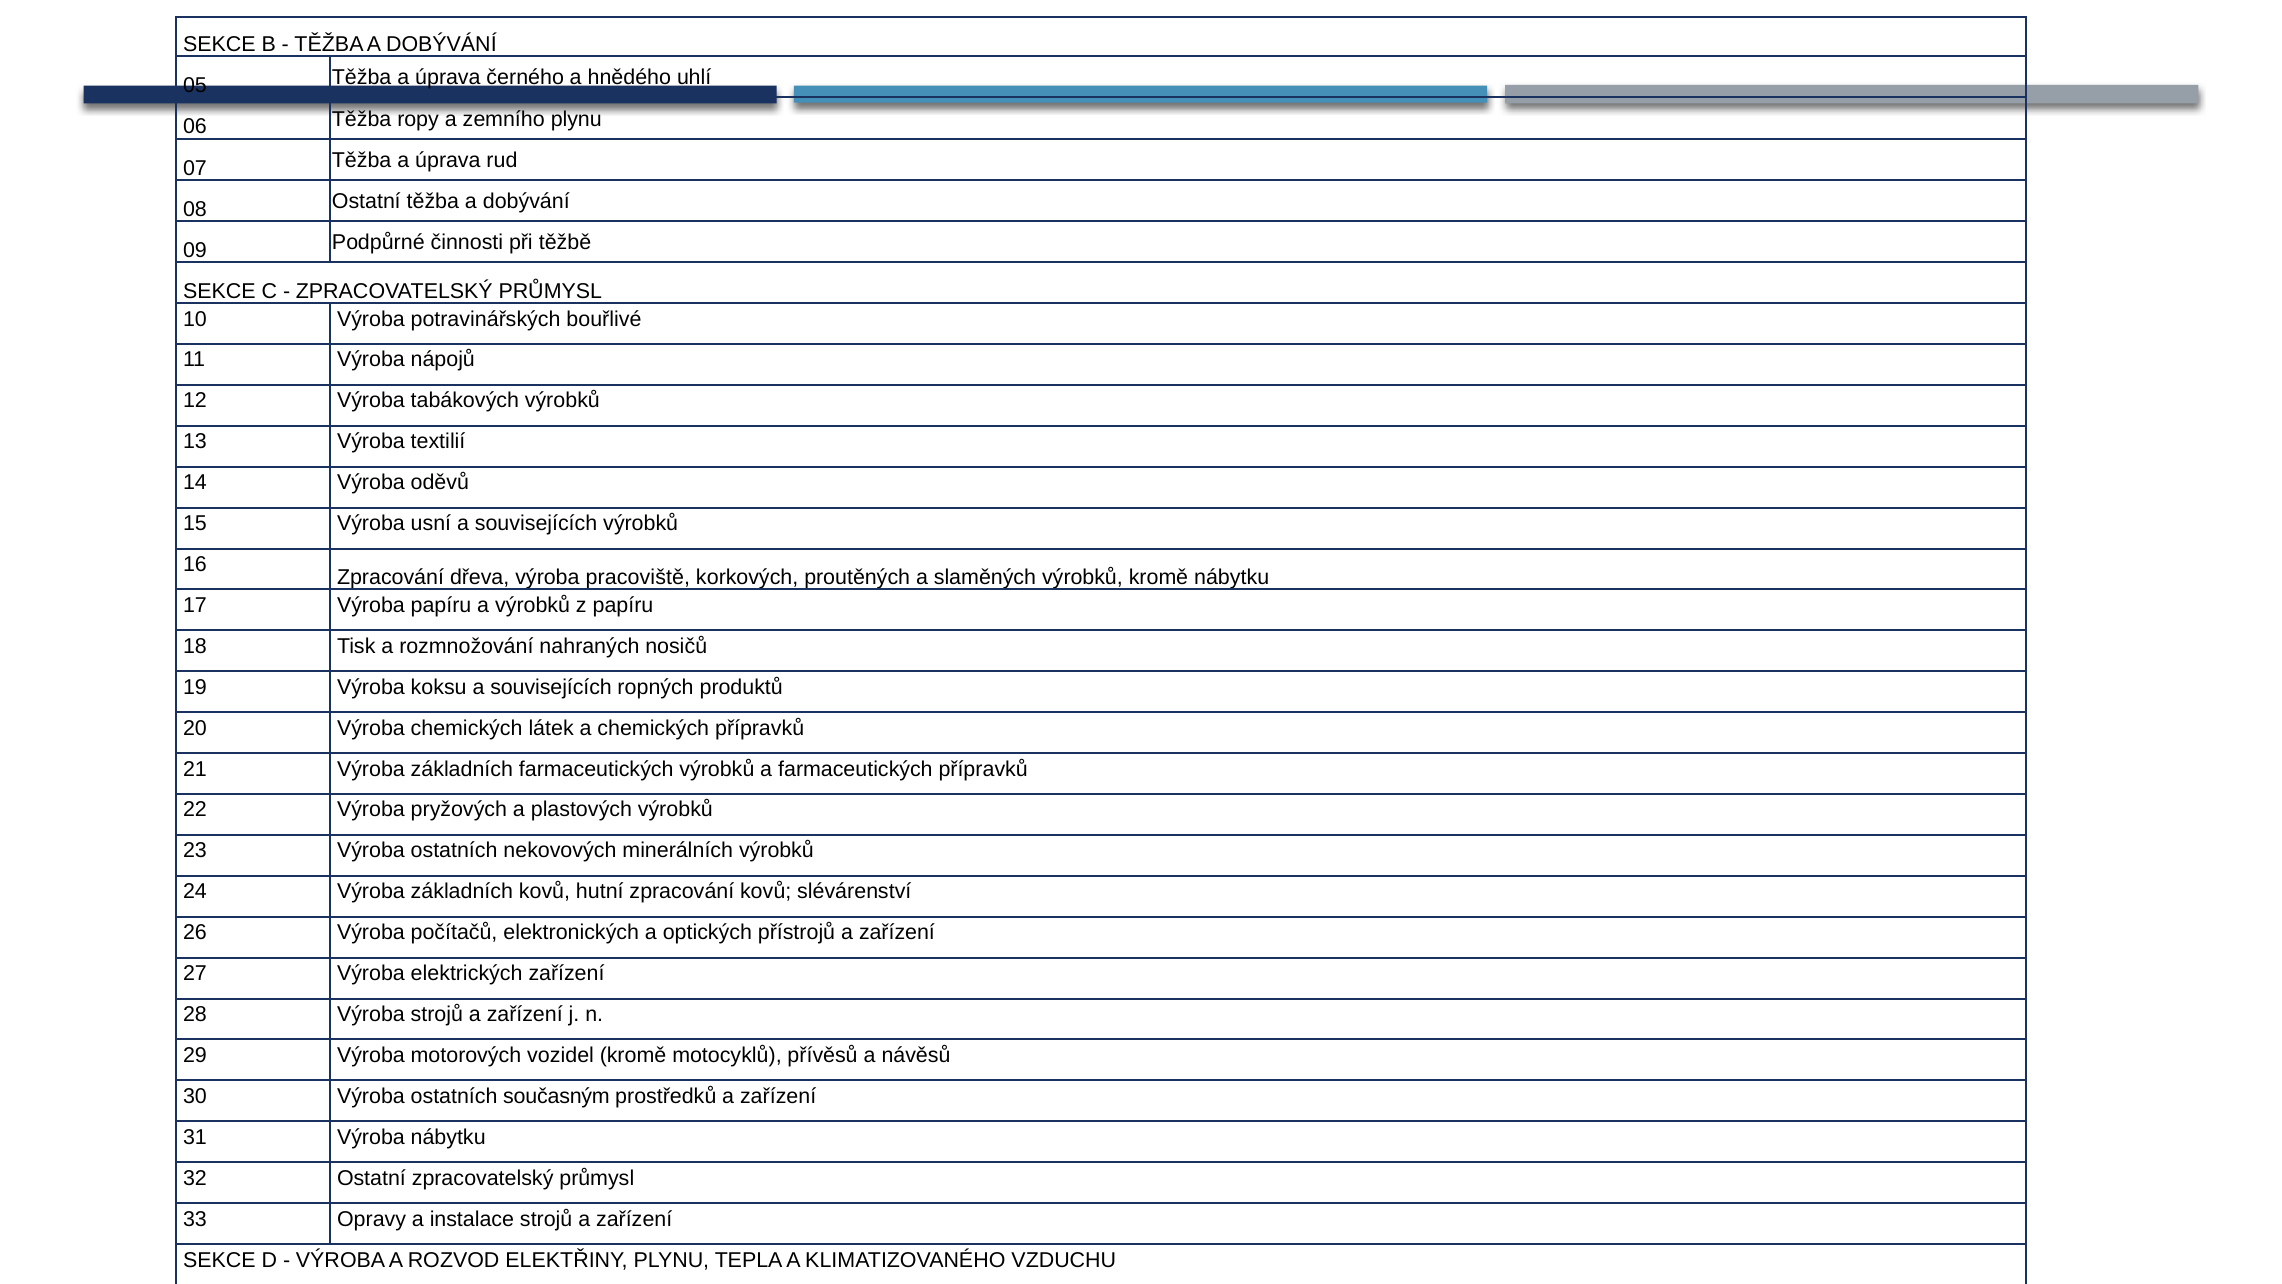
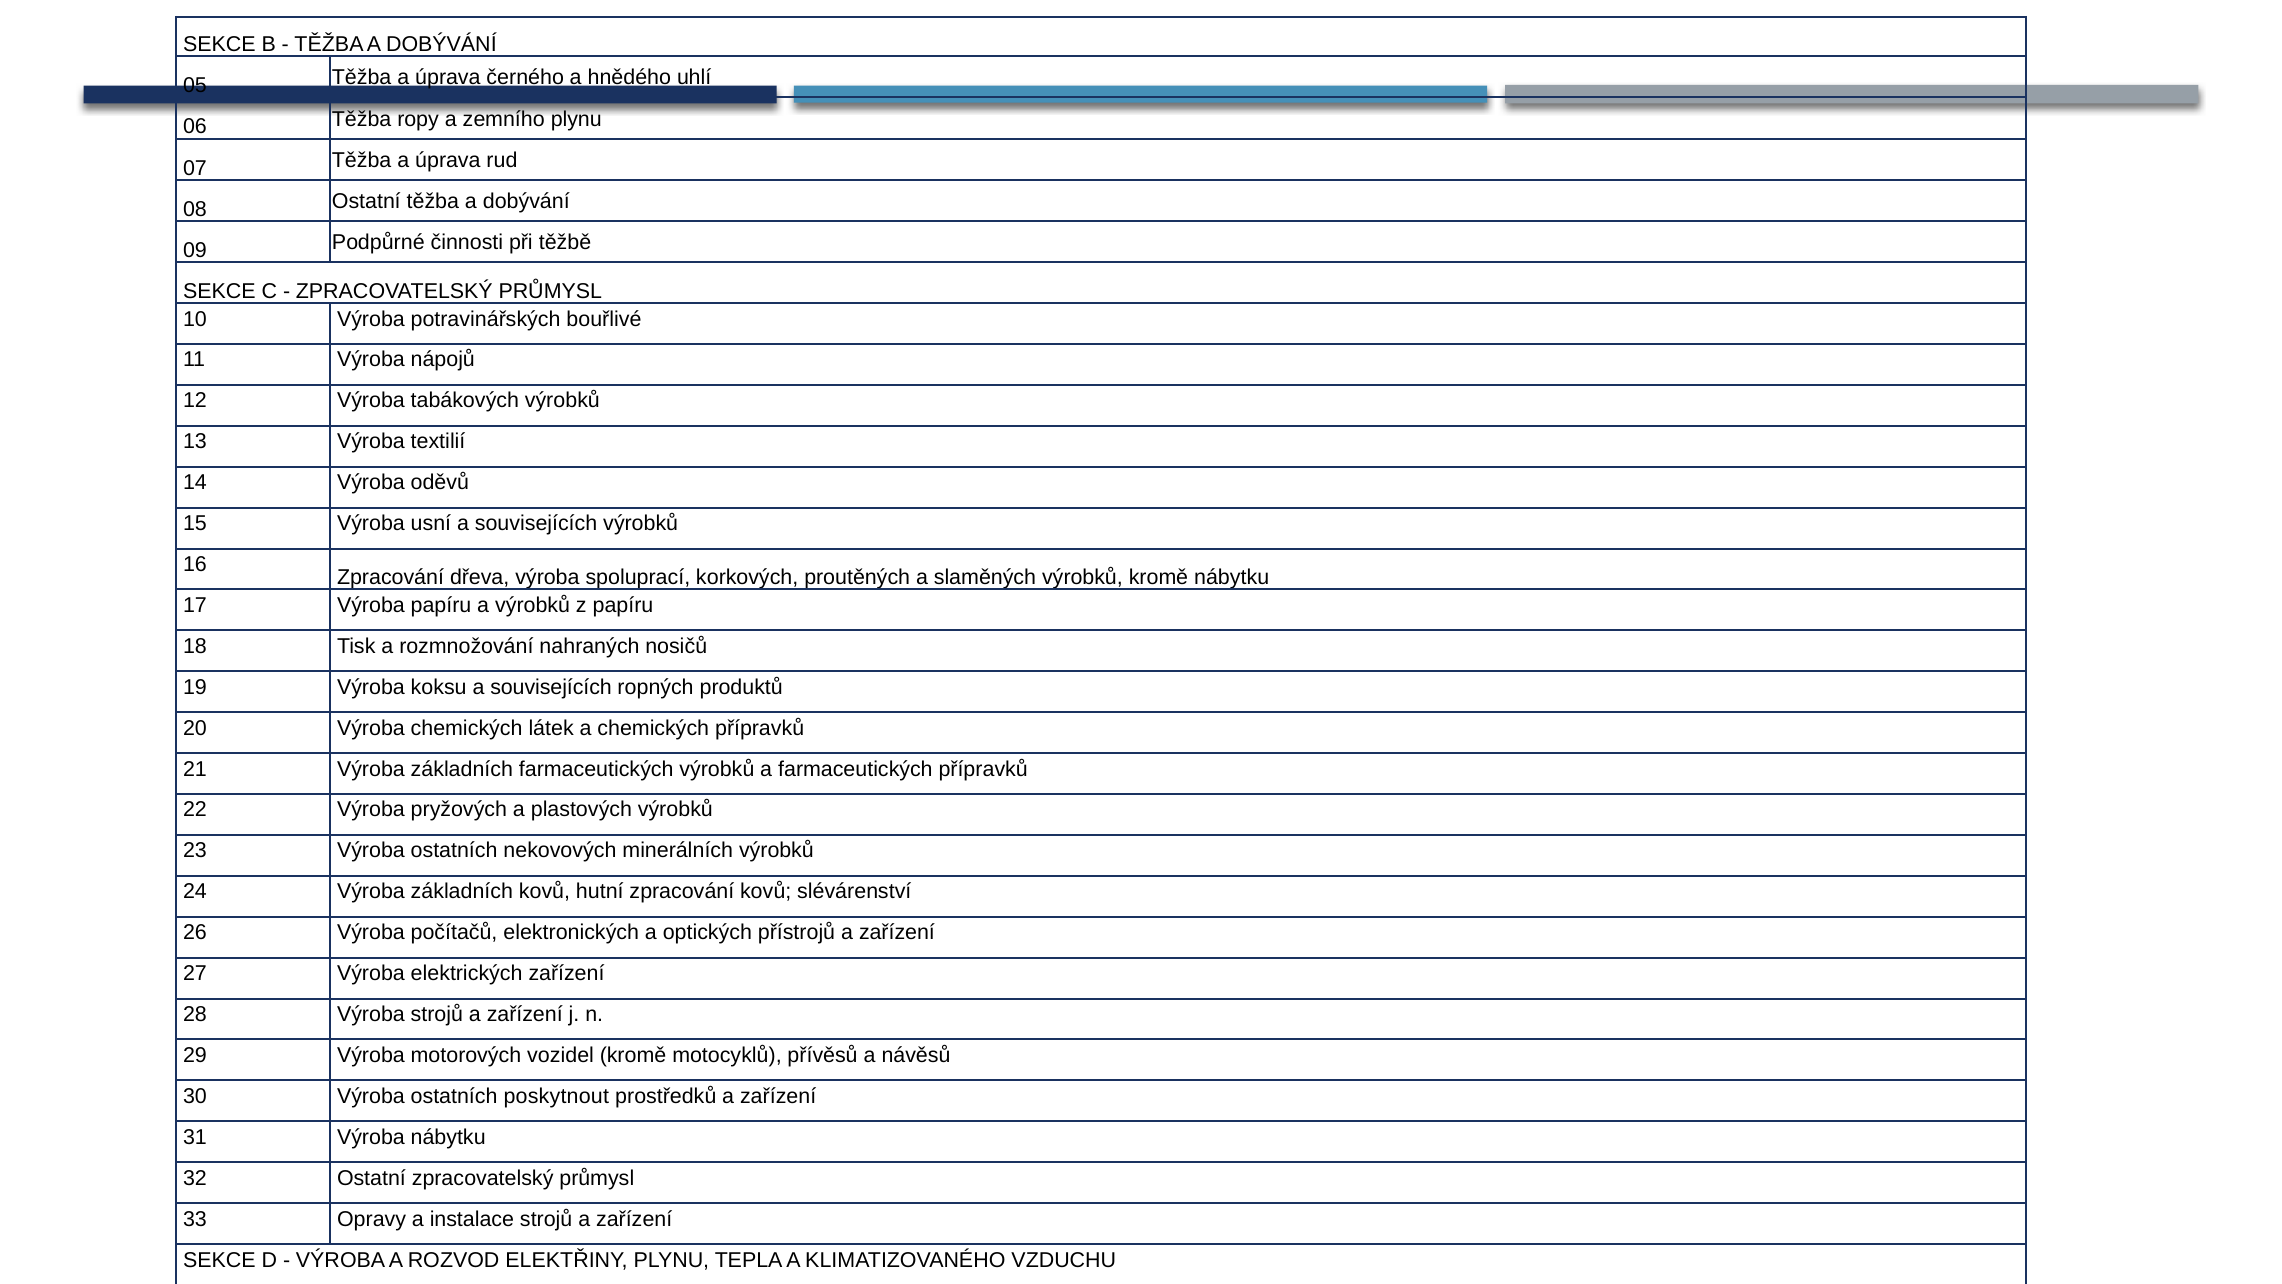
pracoviště: pracoviště -> spoluprací (638, 578)
současným: současným -> poskytnout (556, 1096)
